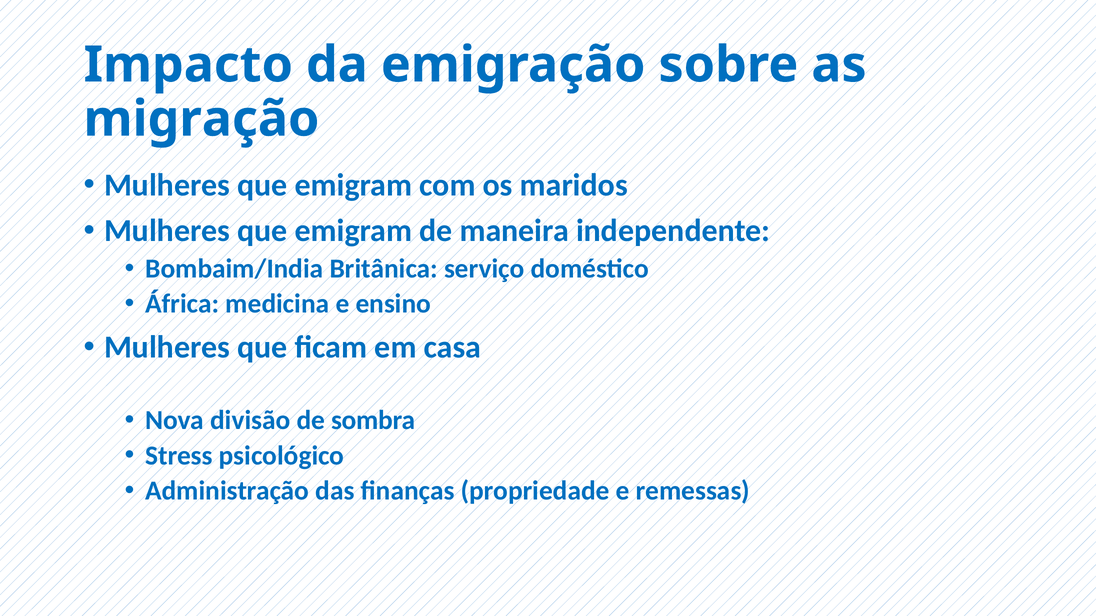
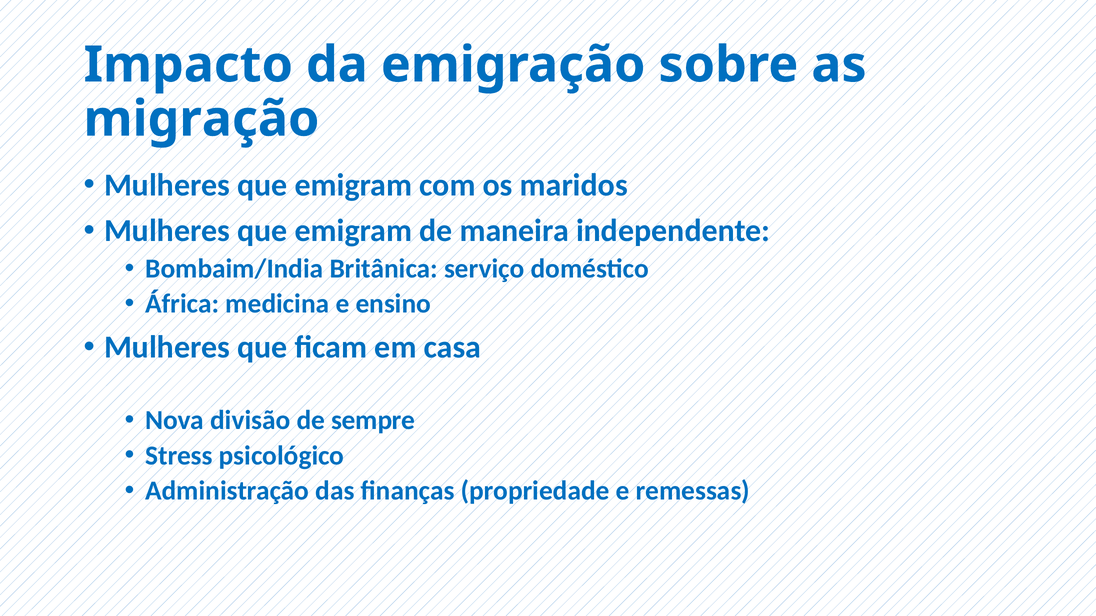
sombra: sombra -> sempre (373, 421)
